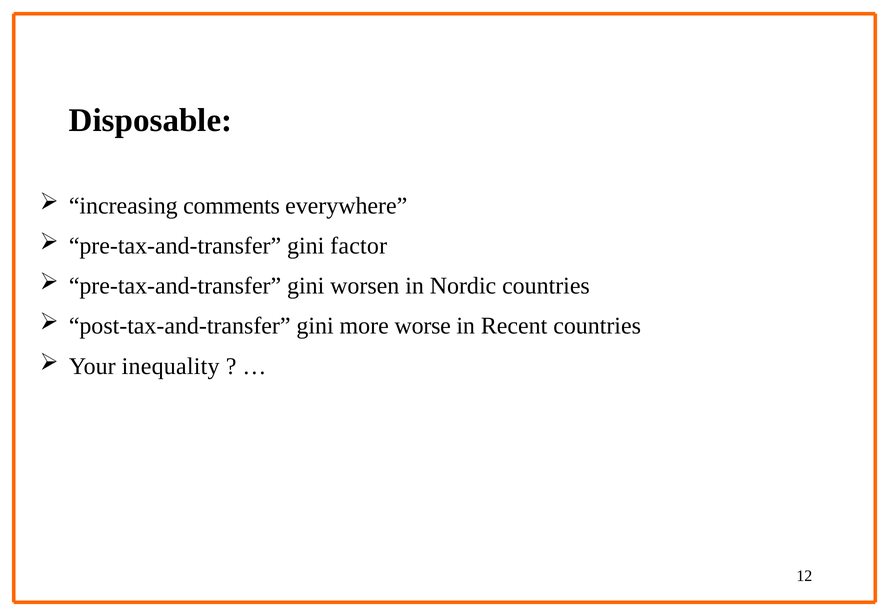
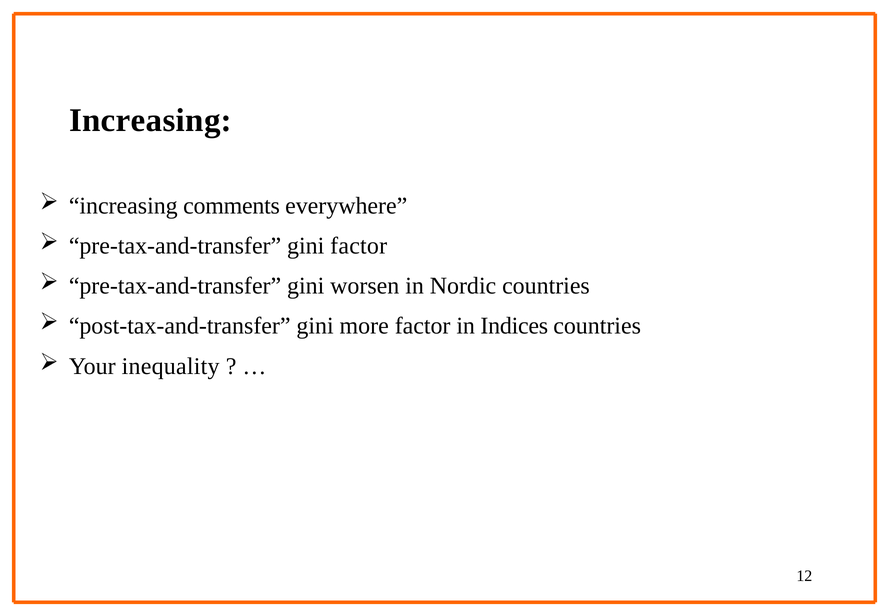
Disposable: Disposable -> Increasing (150, 120)
more worse: worse -> factor (423, 326)
Recent: Recent -> Indices (514, 326)
